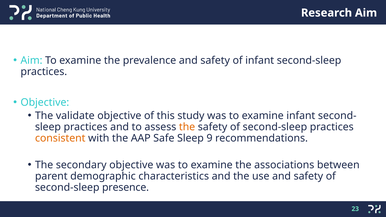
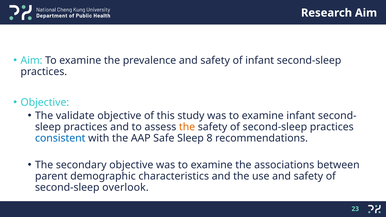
consistent colour: orange -> blue (60, 138)
9: 9 -> 8 (210, 138)
presence: presence -> overlook (125, 188)
